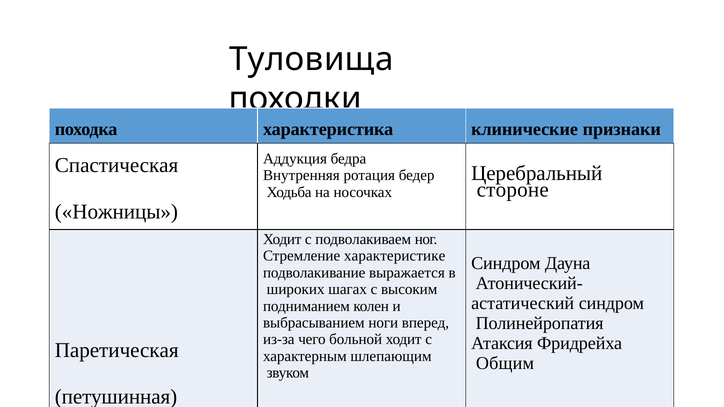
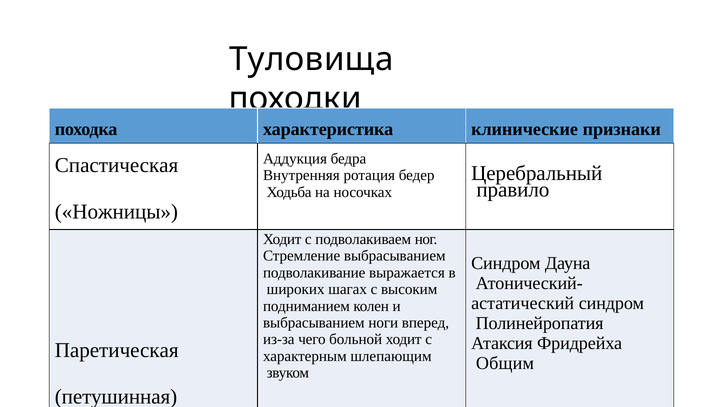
стороне: стороне -> правило (513, 190)
Стремление характеристике: характеристике -> выбрасыванием (395, 256)
